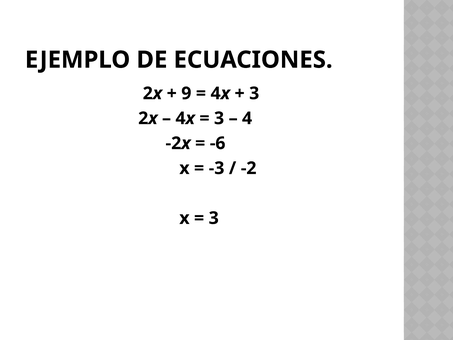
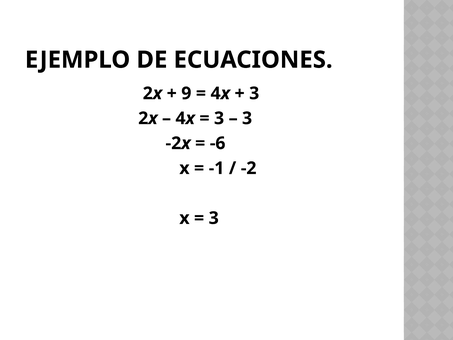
4: 4 -> 3 (247, 118)
-3: -3 -> -1 (217, 168)
